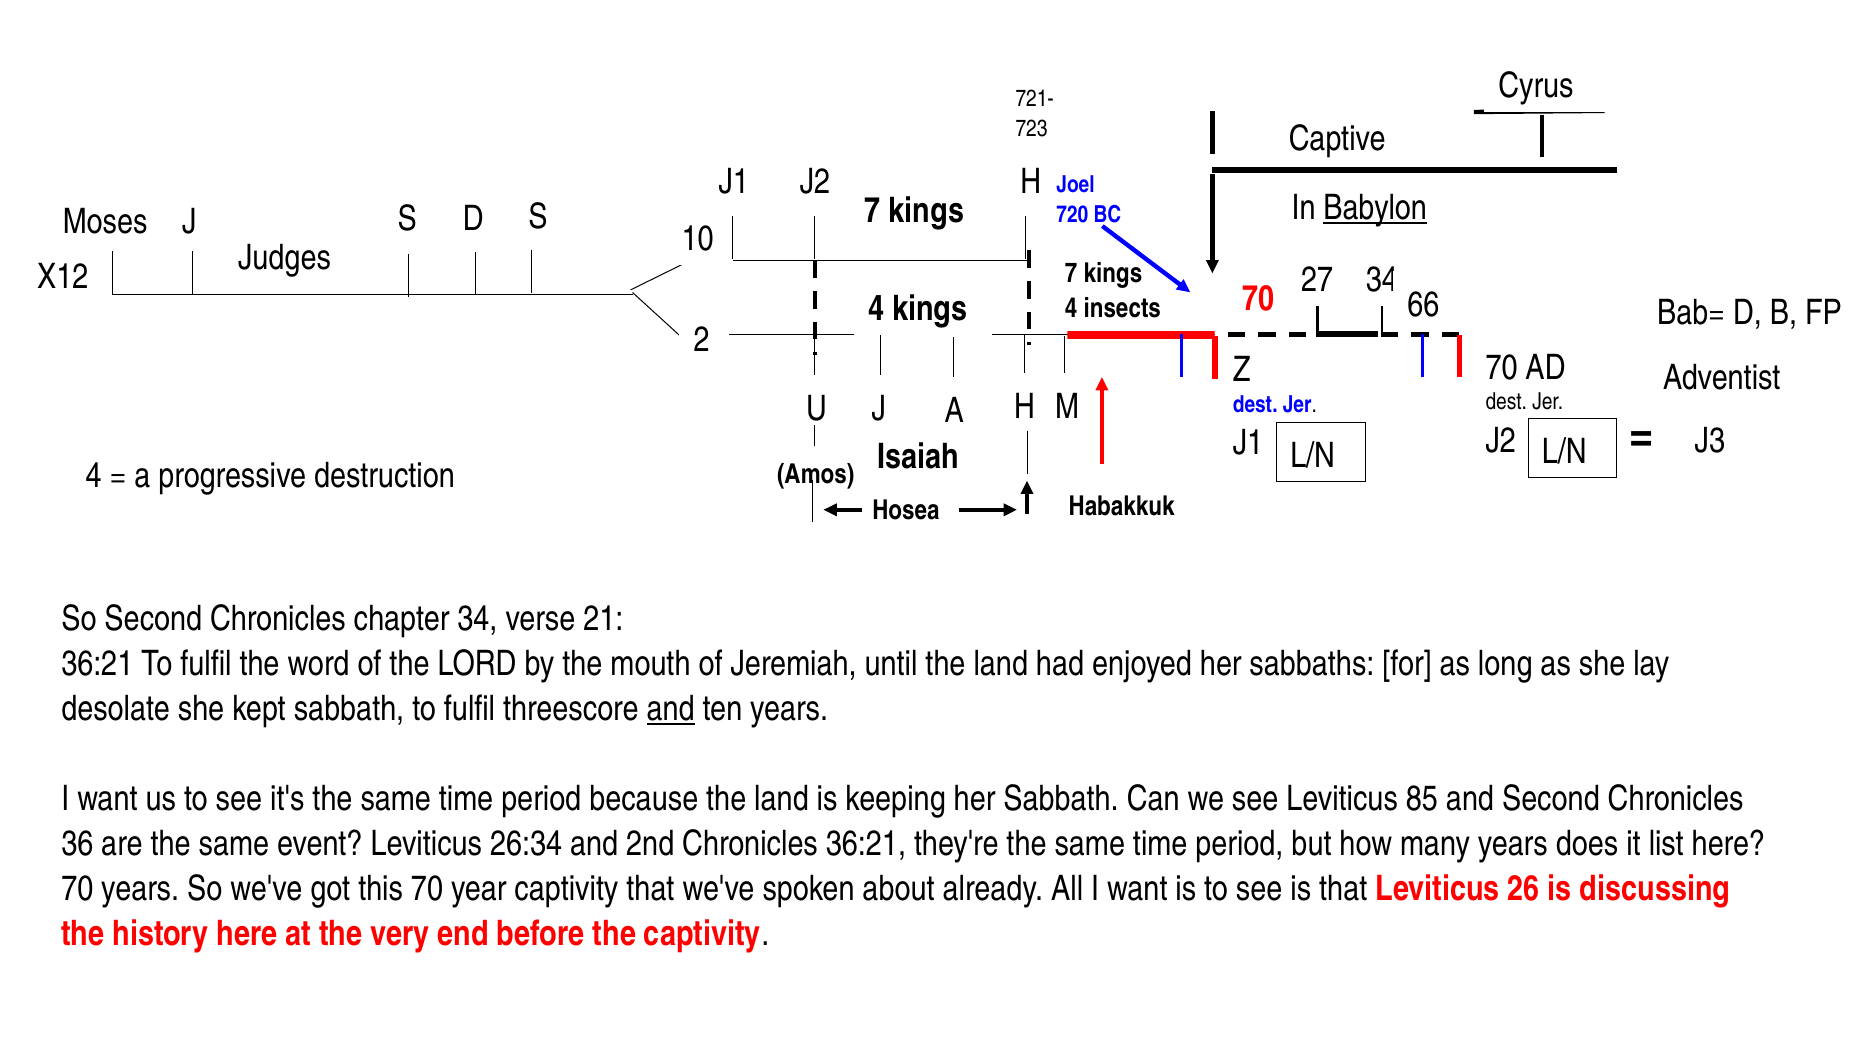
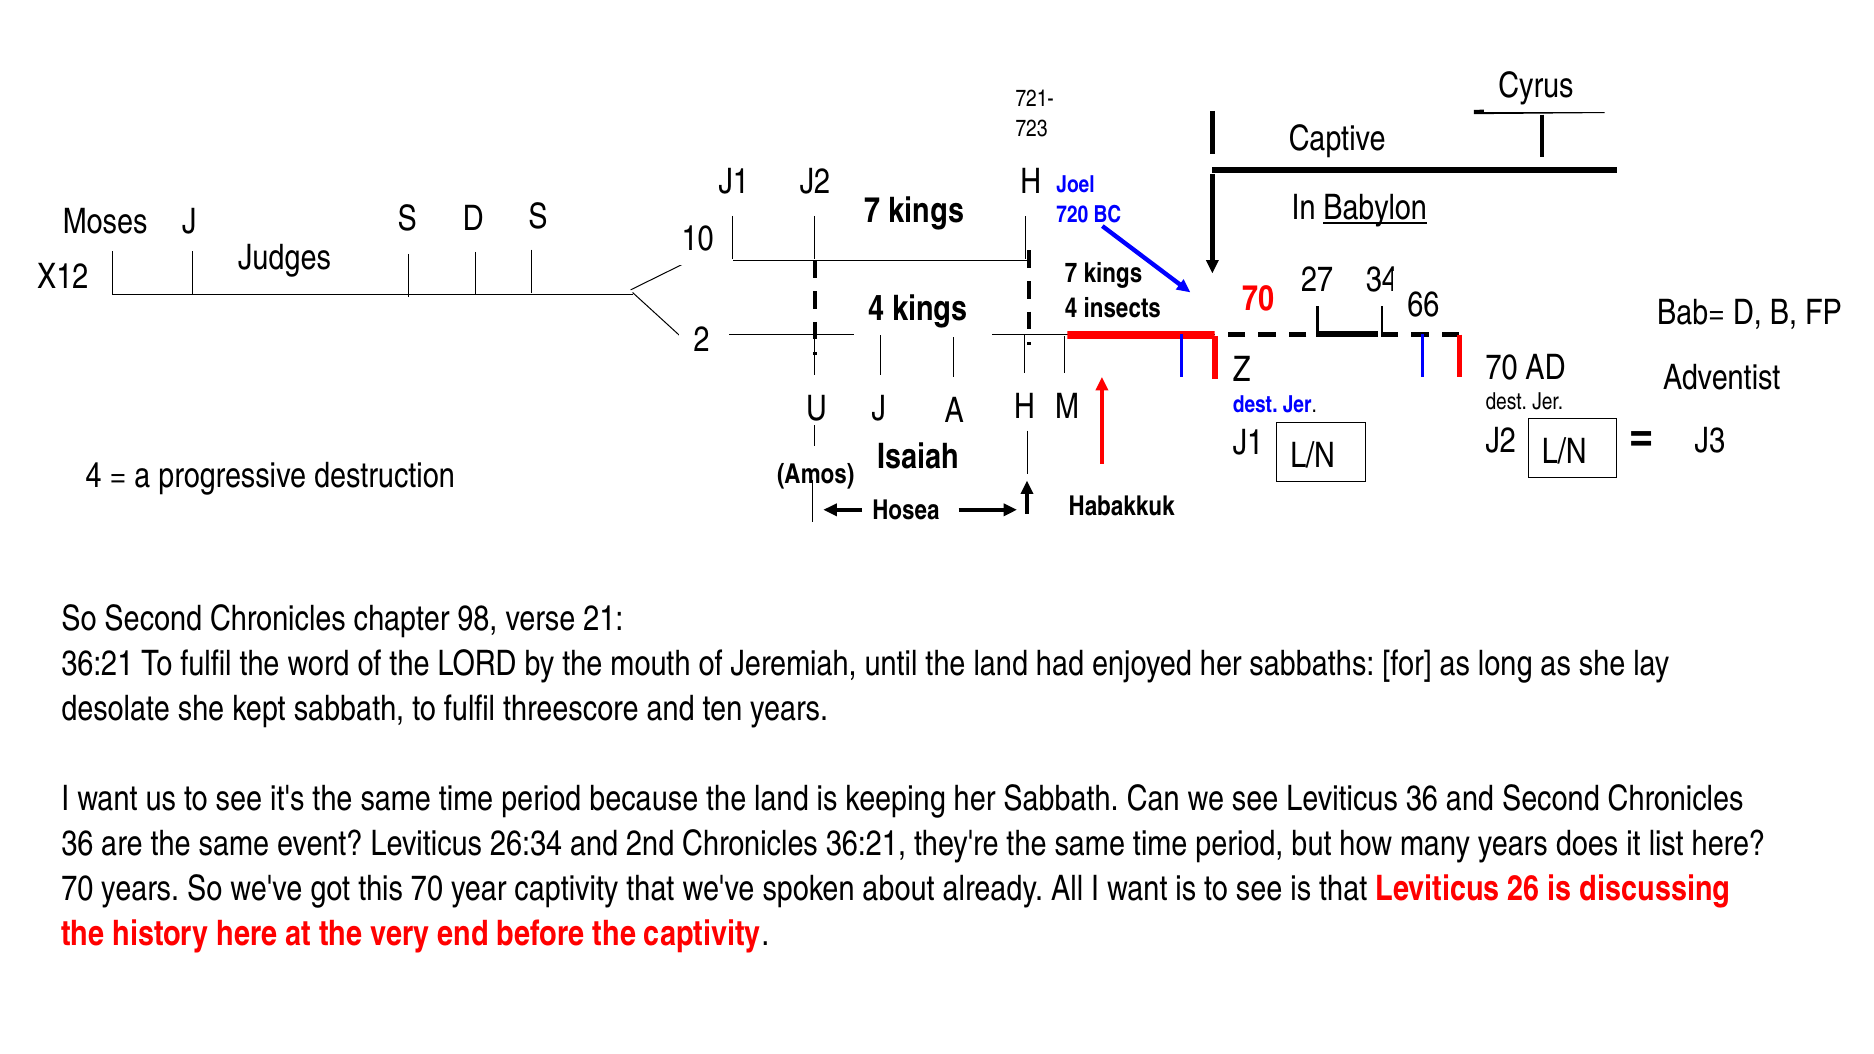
chapter 34: 34 -> 98 (477, 619)
and underline: present -> none (671, 709)
Leviticus 85: 85 -> 36 (1422, 799)
